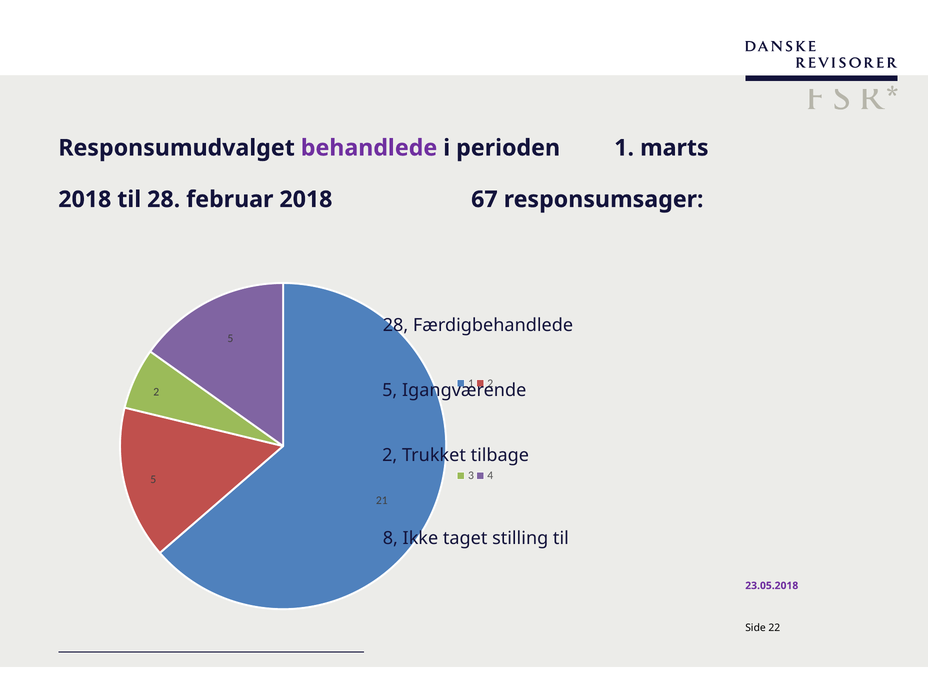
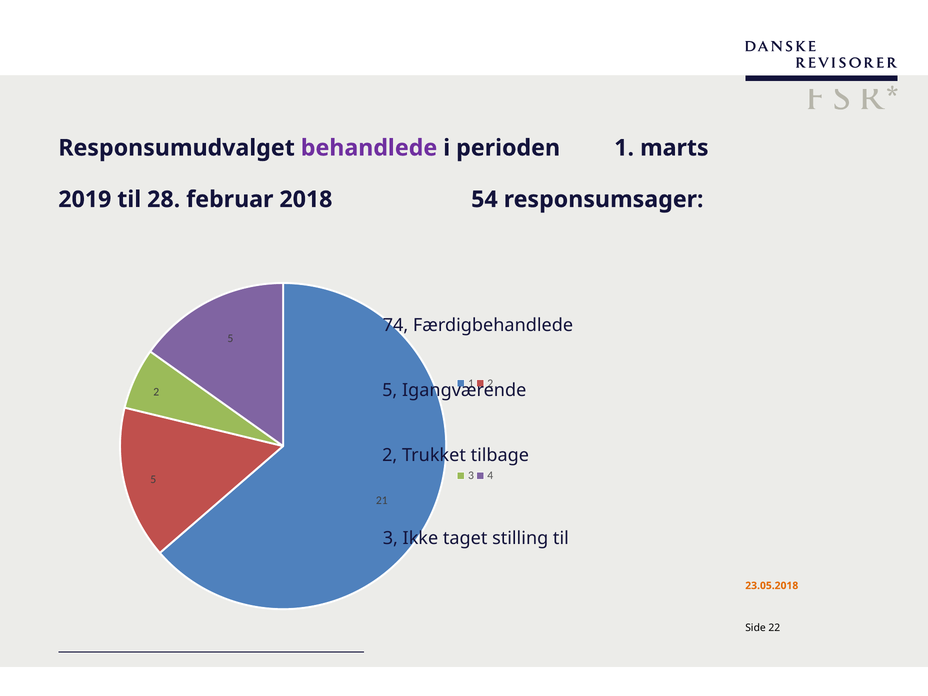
2018: 2018 -> 2019 (85, 199)
67: 67 -> 54 (484, 199)
28: 28 -> 74 (396, 325)
8: 8 -> 3 (390, 538)
23.05.2018 colour: purple -> orange (772, 586)
